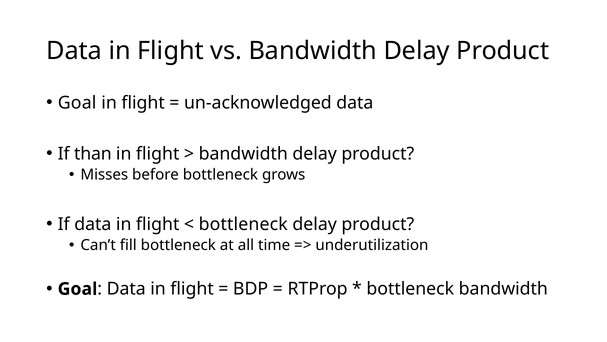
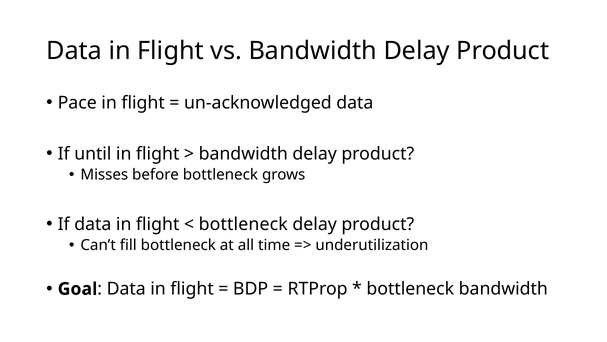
Goal: Goal -> Pace (77, 103)
than: than -> until (93, 154)
